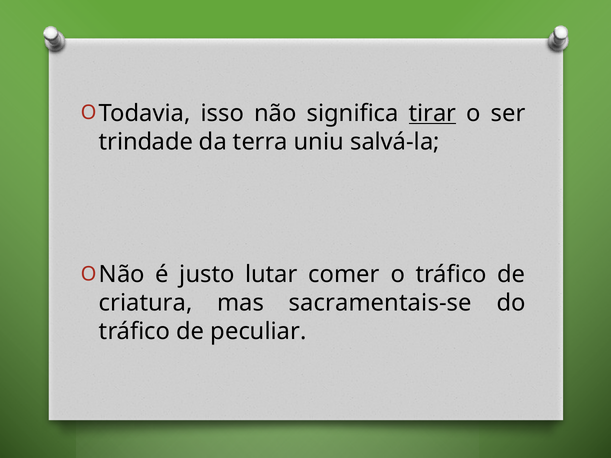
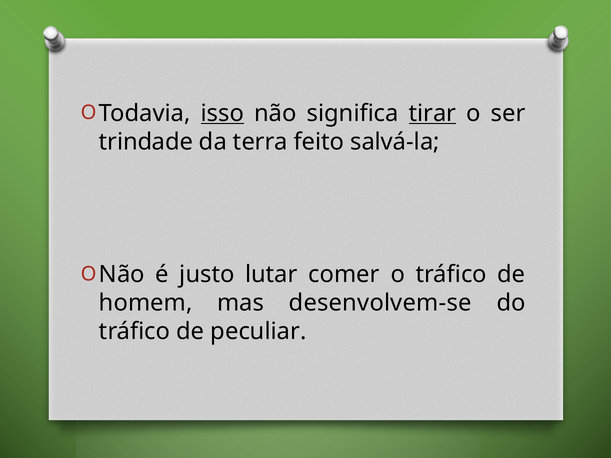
isso underline: none -> present (222, 113)
uniu: uniu -> feito (319, 142)
criatura: criatura -> homem (146, 303)
sacramentais-se: sacramentais-se -> desenvolvem-se (380, 303)
